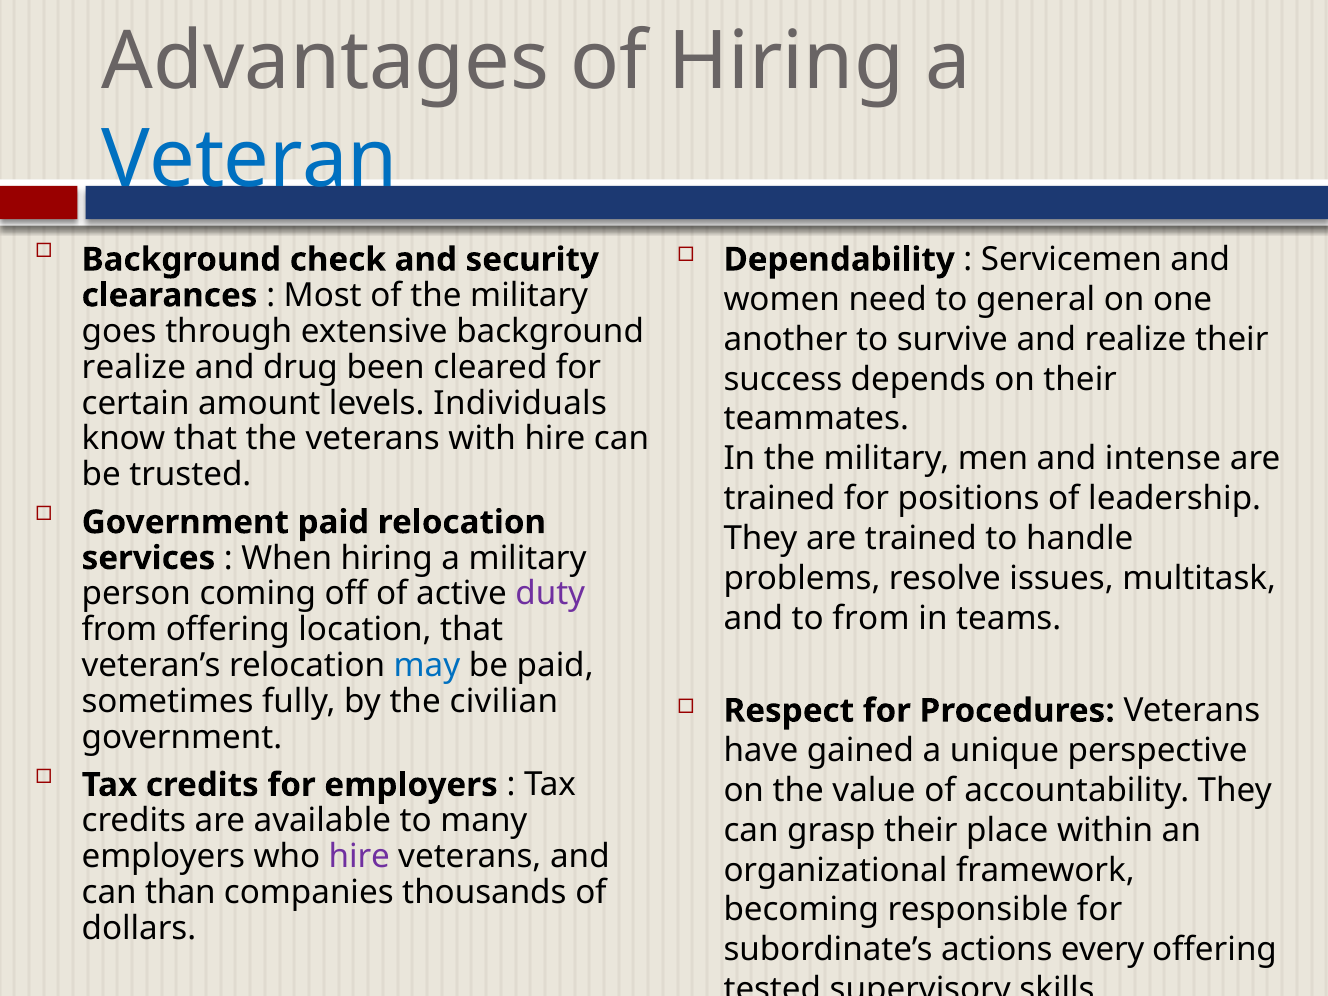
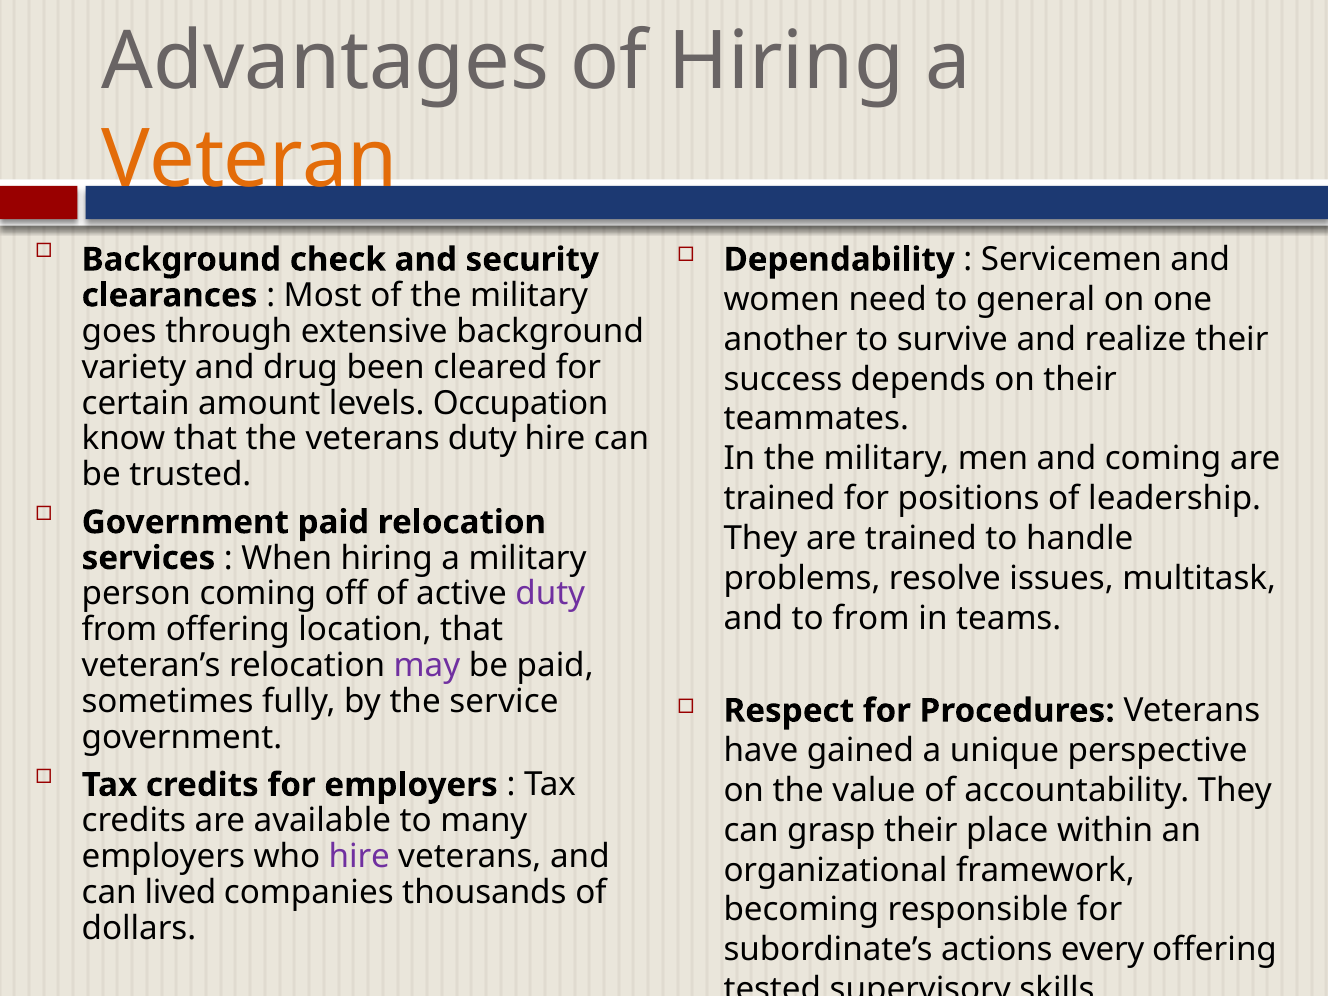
Veteran colour: blue -> orange (250, 159)
realize: realize -> variety (134, 367)
Individuals: Individuals -> Occupation (521, 403)
veterans with: with -> duty (482, 439)
and intense: intense -> coming (1163, 459)
may colour: blue -> purple (427, 666)
civilian: civilian -> service (504, 702)
than: than -> lived (180, 893)
